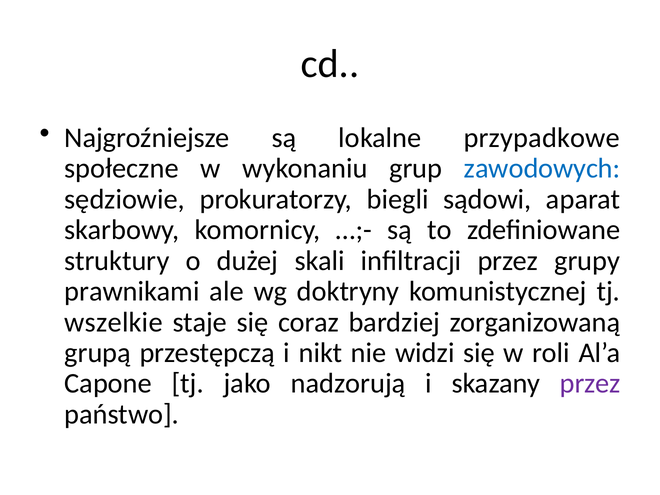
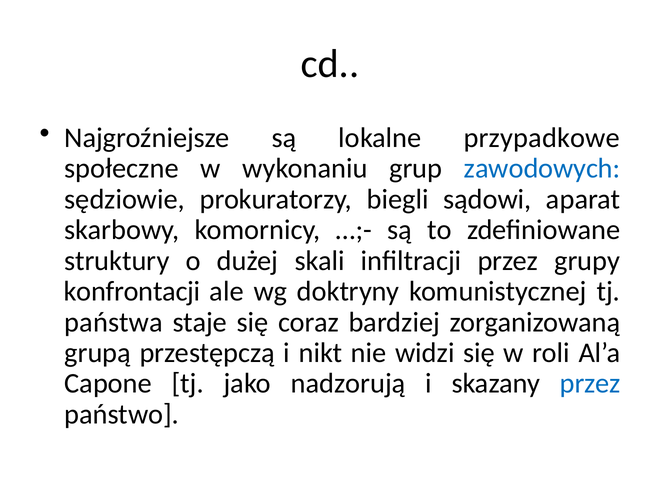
prawnikami: prawnikami -> konfrontacji (132, 291)
wszelkie: wszelkie -> państwa (114, 322)
przez colour: purple -> blue (590, 384)
